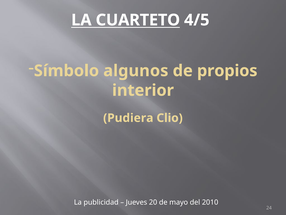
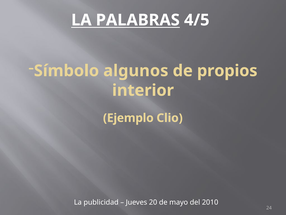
CUARTETO: CUARTETO -> PALABRAS (138, 20)
Pudiera: Pudiera -> Ejemplo (128, 118)
